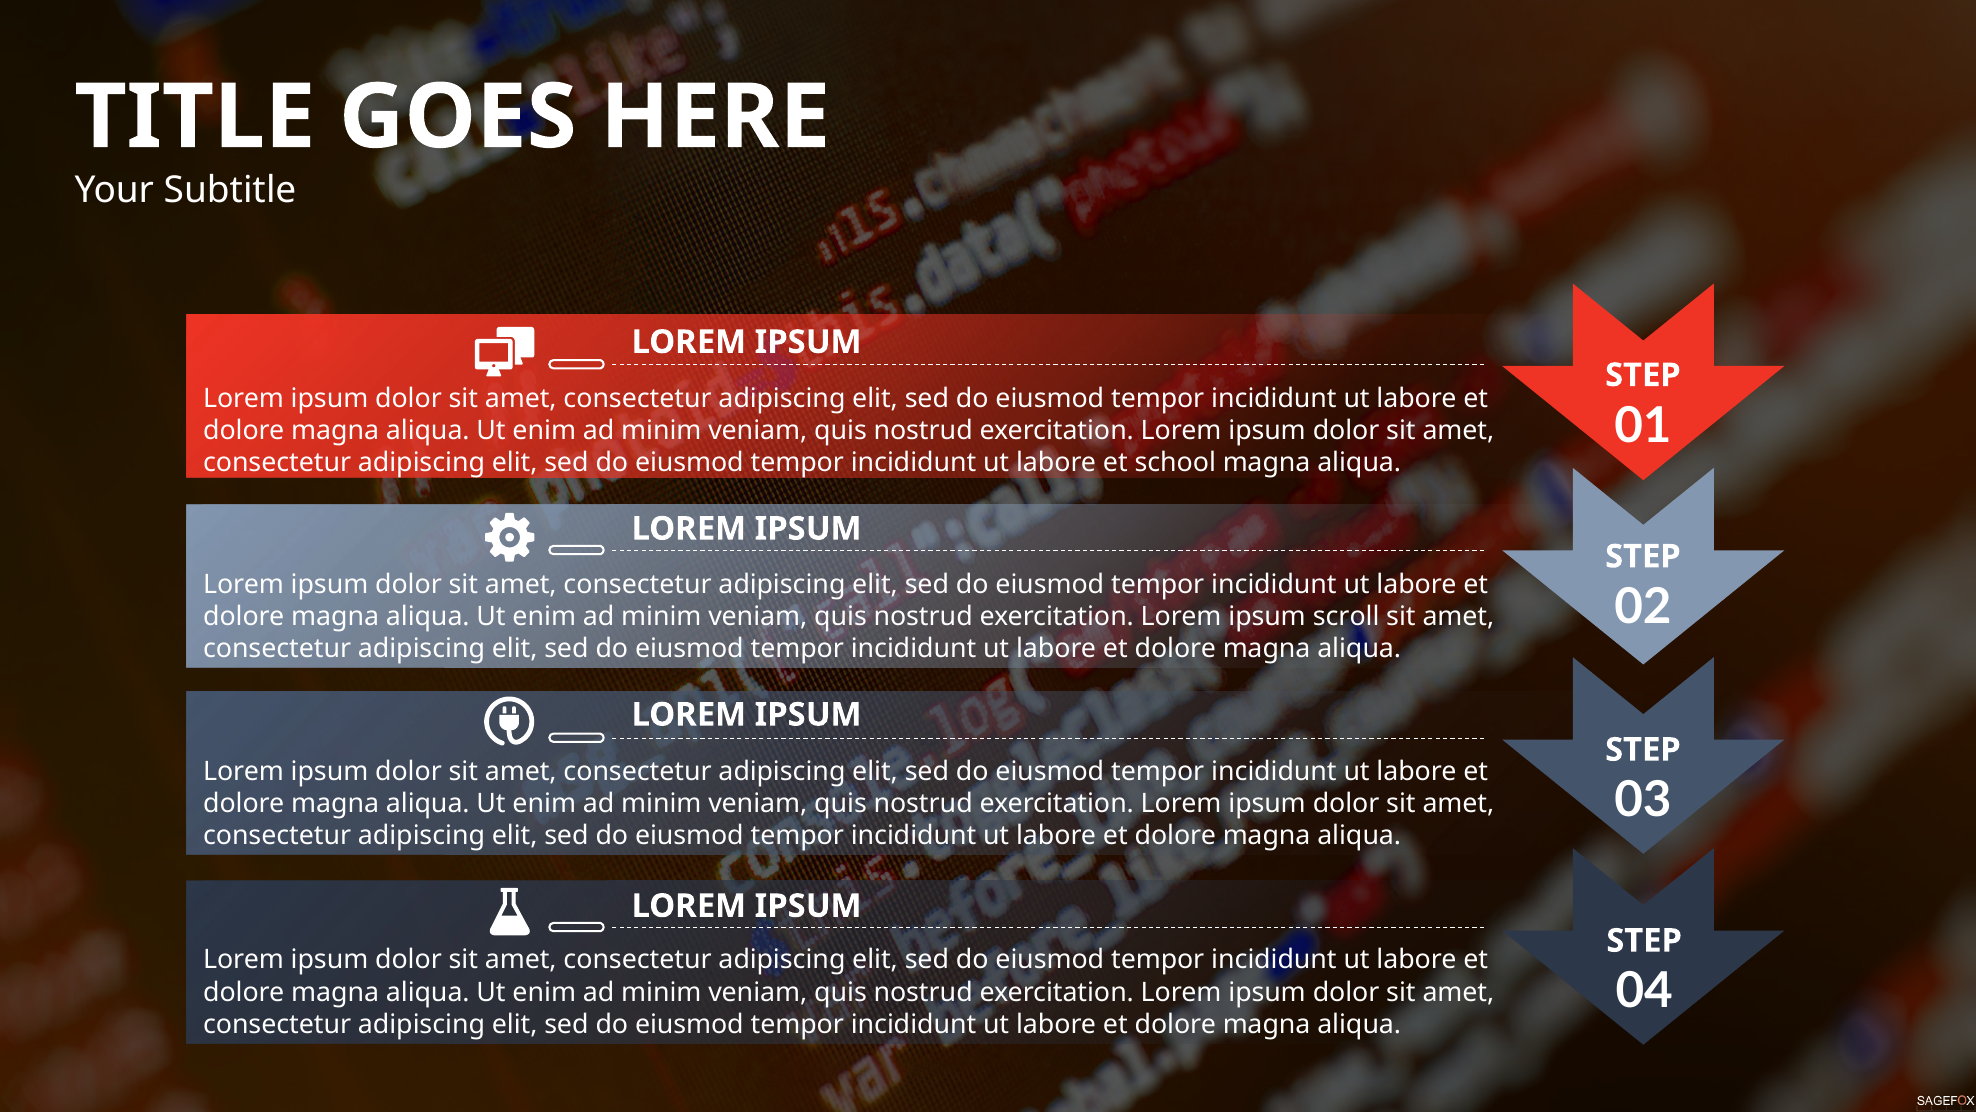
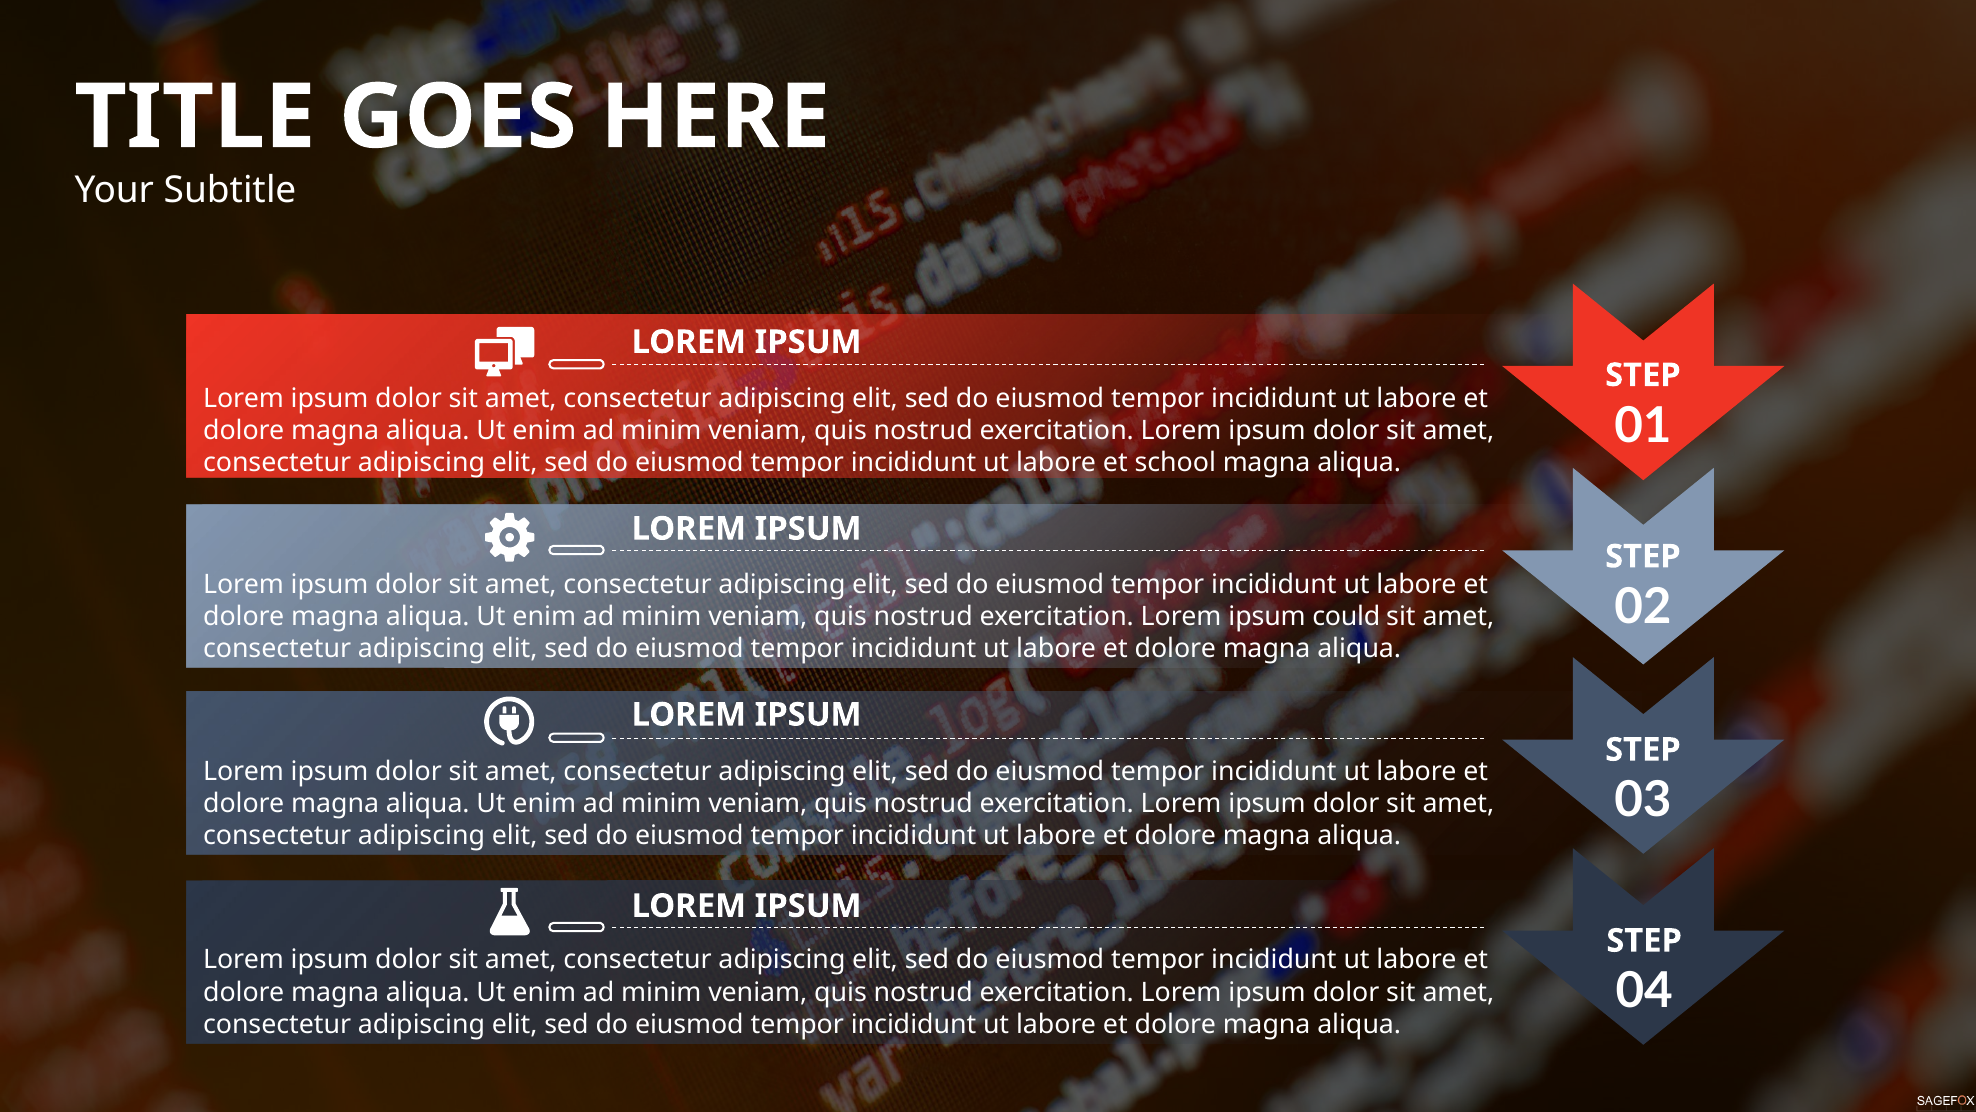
scroll: scroll -> could (1346, 617)
